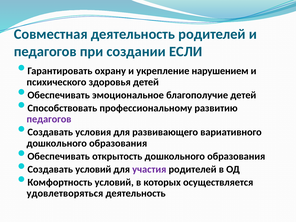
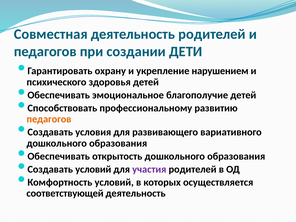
ЕСЛИ: ЕСЛИ -> ДЕТИ (186, 51)
педагогов colour: purple -> orange (49, 119)
удовлетворяться: удовлетворяться -> соответствующей (65, 193)
